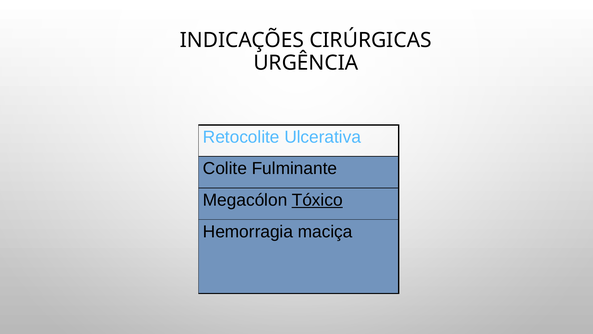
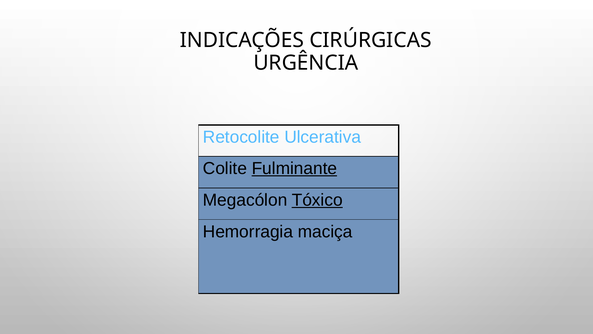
Fulminante underline: none -> present (294, 168)
